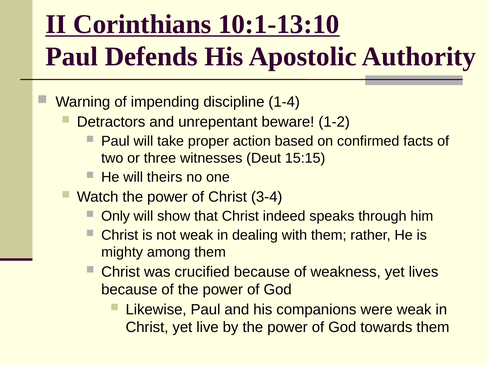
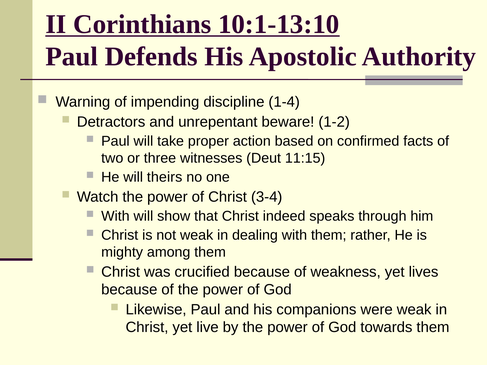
15:15: 15:15 -> 11:15 (305, 158)
Only: Only -> With (115, 216)
